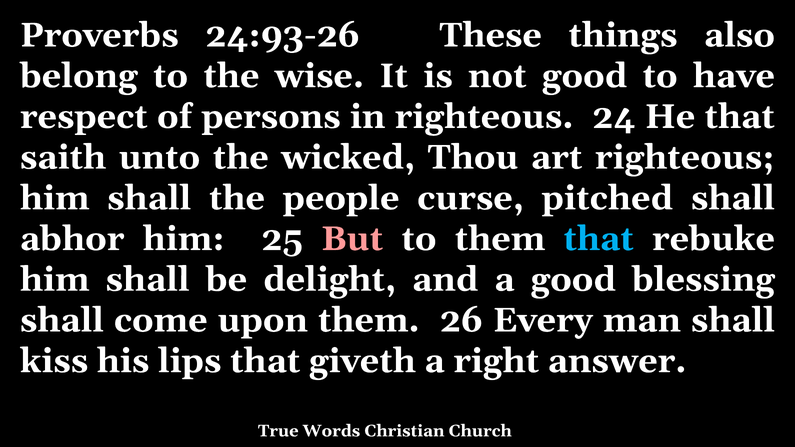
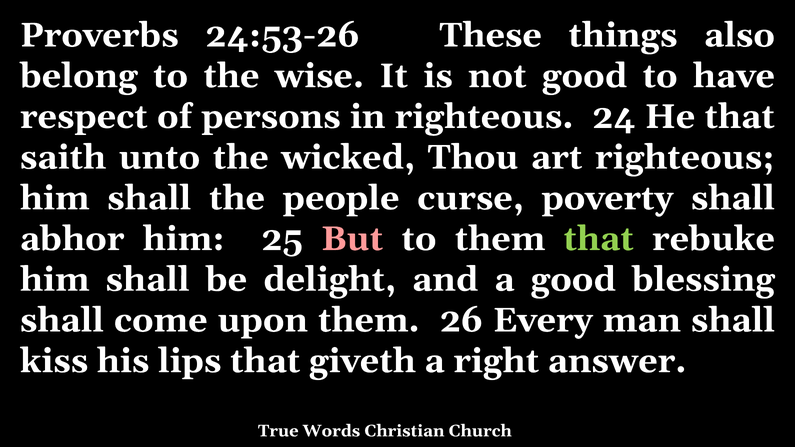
24:93-26: 24:93-26 -> 24:53-26 (282, 35)
pitched: pitched -> poverty (607, 198)
that colour: light blue -> light green (599, 239)
